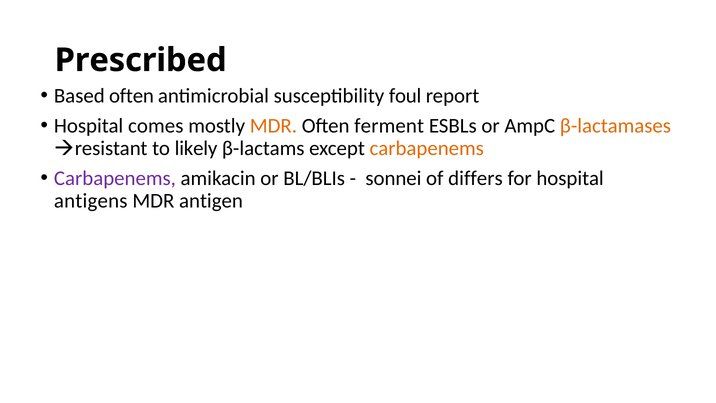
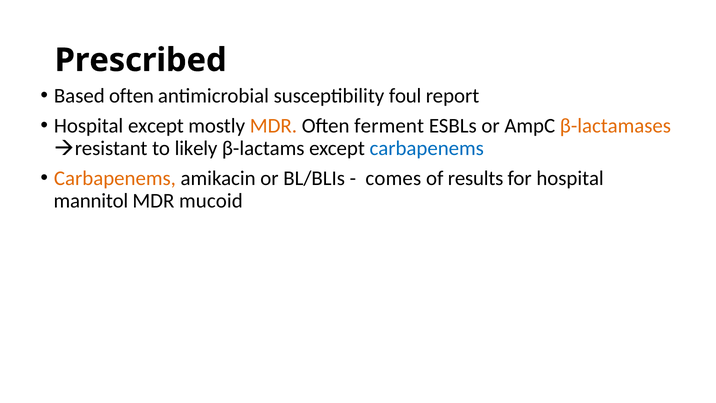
Hospital comes: comes -> except (156, 126)
carbapenems colour: orange -> blue (427, 148)
Carbapenems colour: purple -> orange (115, 178)
sonnei: sonnei -> comes (393, 178)
differs: differs -> results (476, 178)
antigens: antigens -> mannitol (91, 201)
antigen: antigen -> mucoid (211, 201)
